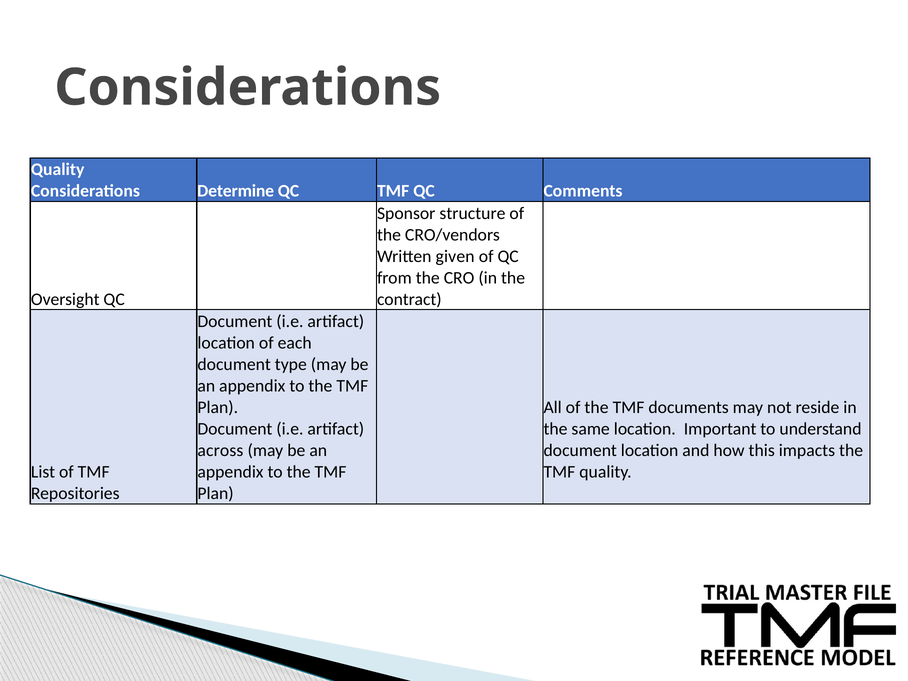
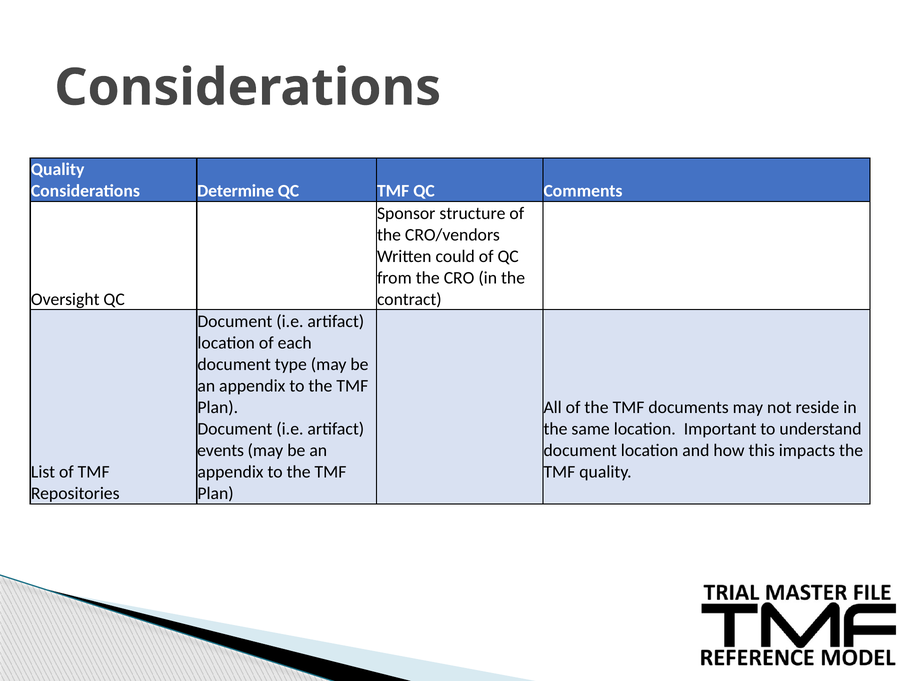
given: given -> could (455, 256)
across: across -> events (221, 450)
